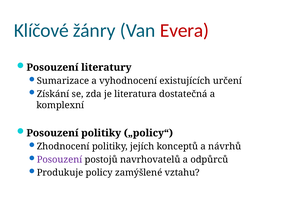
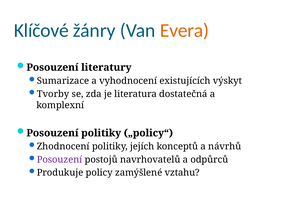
Evera colour: red -> orange (184, 31)
určení: určení -> výskyt (227, 81)
Získání: Získání -> Tvorby (53, 94)
